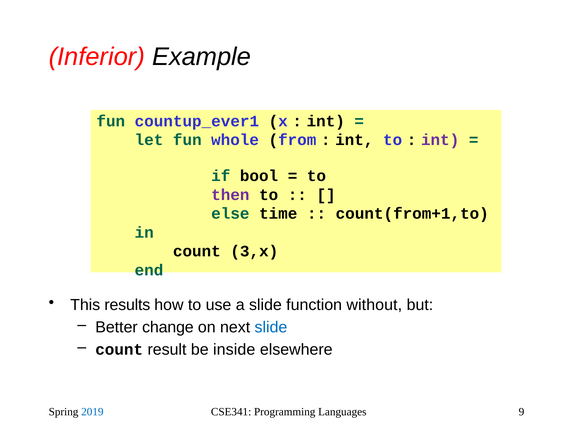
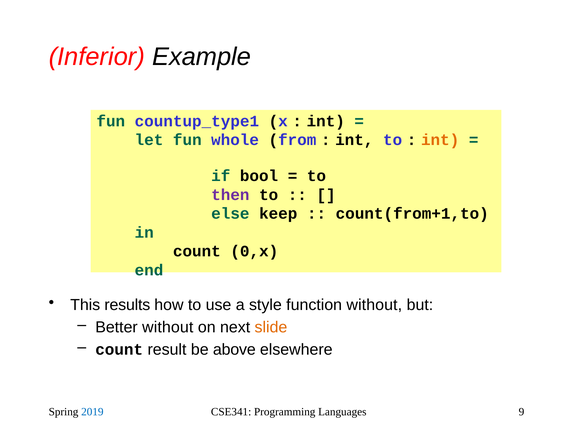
countup_ever1: countup_ever1 -> countup_type1 (197, 121)
int colour: purple -> orange (440, 140)
time: time -> keep (278, 214)
3,x: 3,x -> 0,x (254, 251)
a slide: slide -> style (265, 305)
Better change: change -> without (168, 327)
slide colour: blue -> orange (271, 327)
inside: inside -> above (234, 349)
